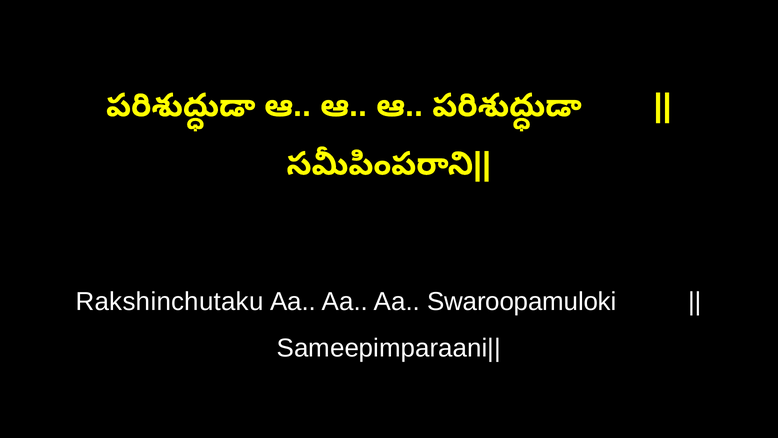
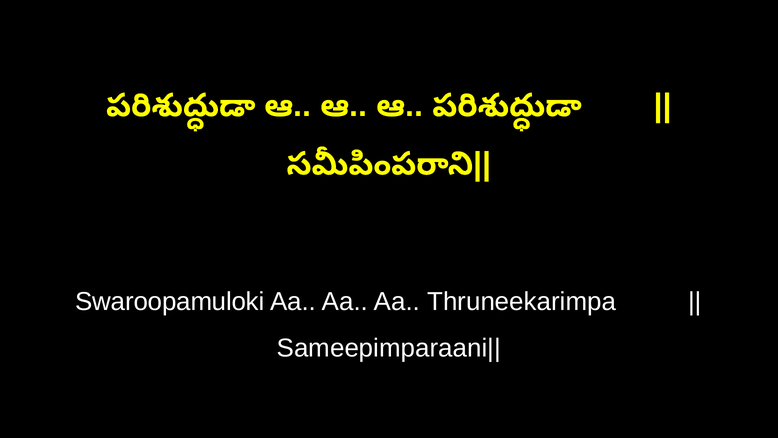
Rakshinchutaku: Rakshinchutaku -> Swaroopamuloki (170, 301)
Swaroopamuloki: Swaroopamuloki -> Thruneekarimpa (522, 301)
